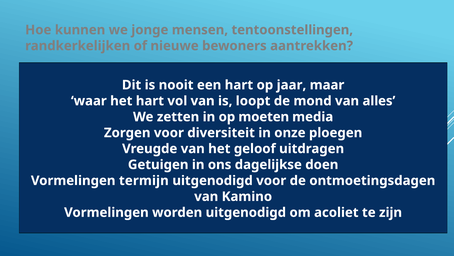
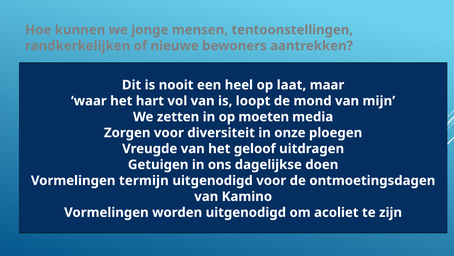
een hart: hart -> heel (239, 85)
jaar: jaar -> laat (291, 85)
alles: alles -> mijn (379, 101)
